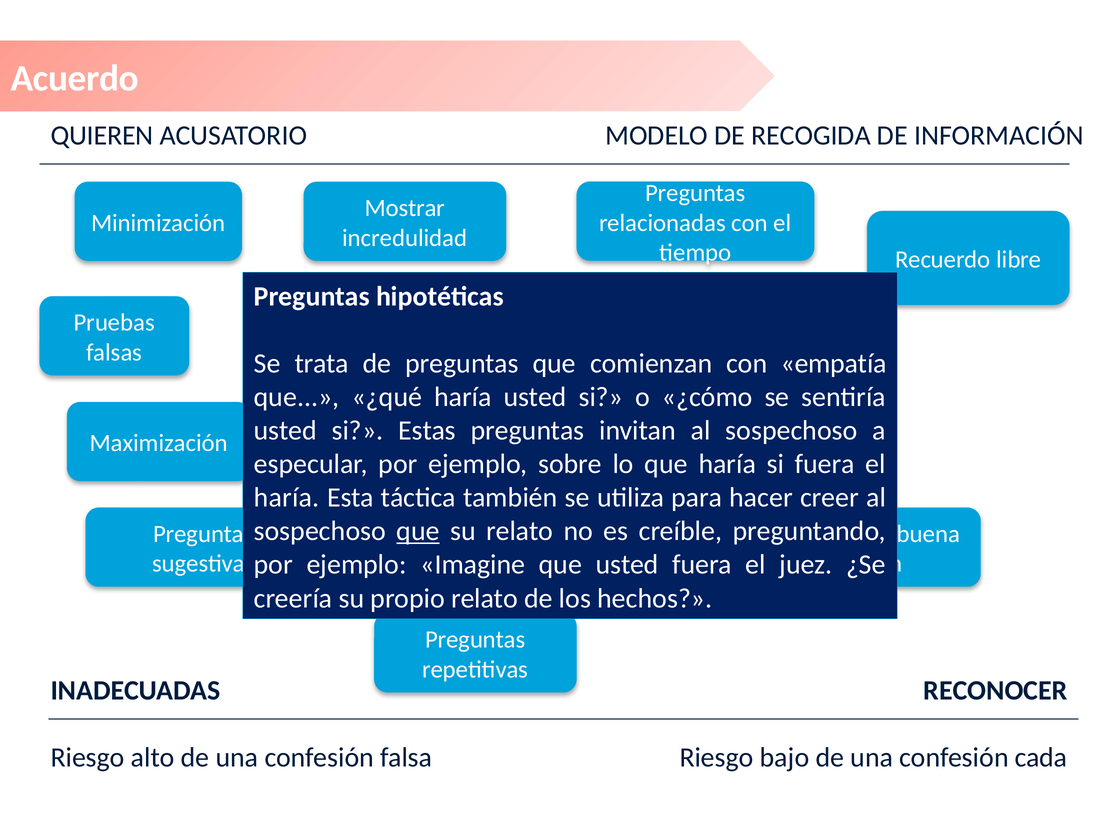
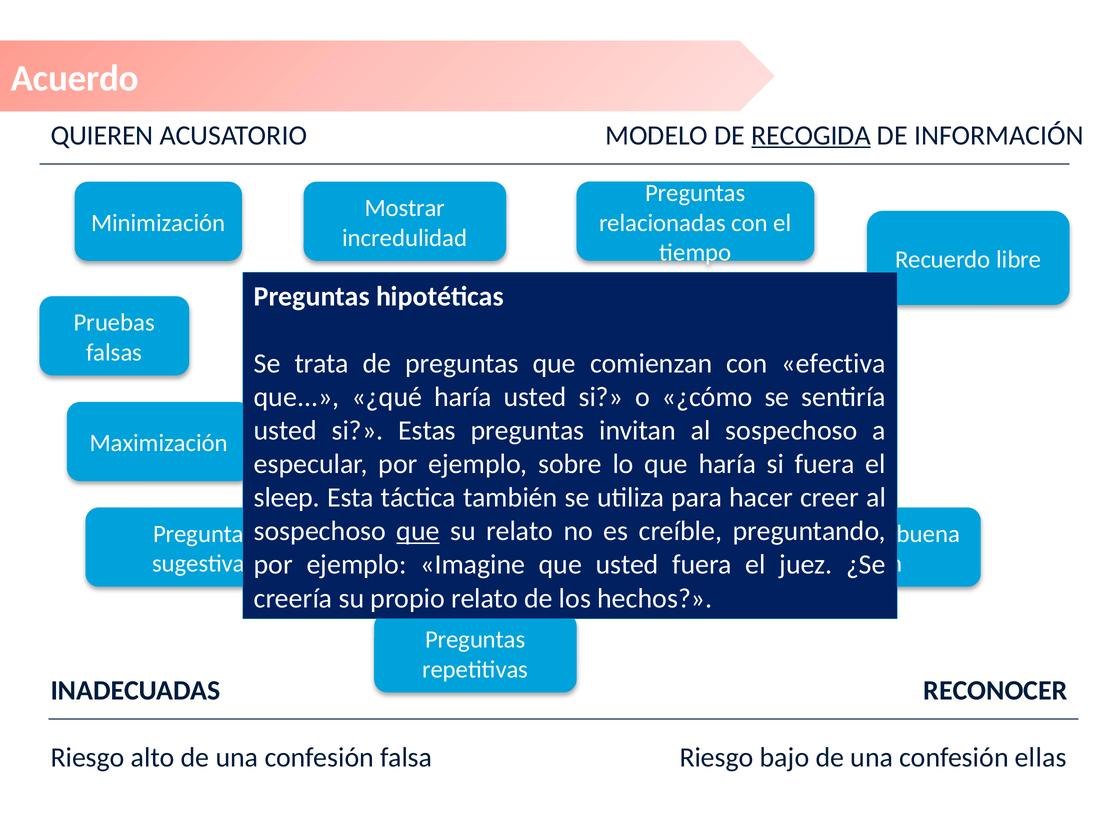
RECOGIDA underline: none -> present (811, 135)
empatía: empatía -> efectiva (833, 363)
haría: haría -> sleep (287, 497)
cada: cada -> ellas (1041, 757)
